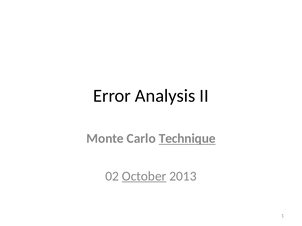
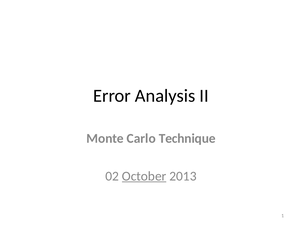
Technique underline: present -> none (187, 139)
